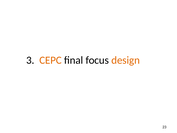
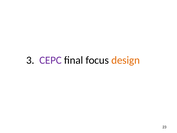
CEPC colour: orange -> purple (50, 60)
